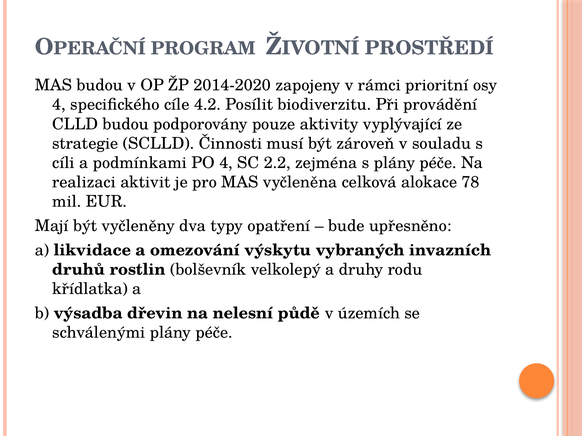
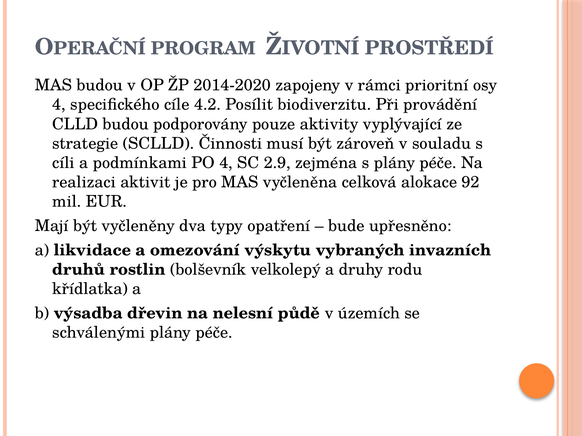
2.2: 2.2 -> 2.9 (277, 163)
78: 78 -> 92 (471, 182)
